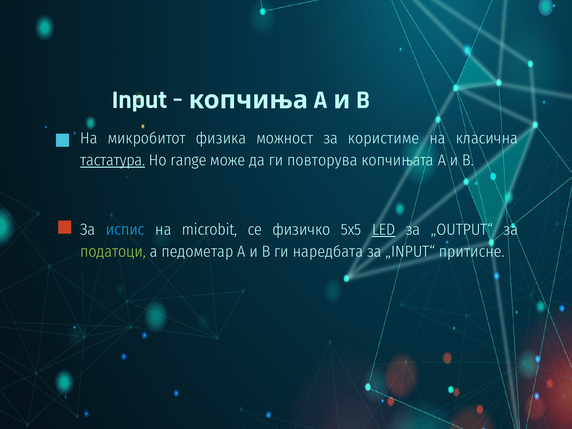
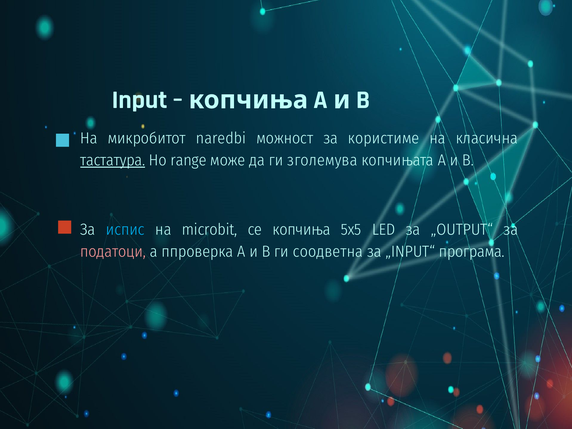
физика: физика -> naredbi (221, 138)
повторува: повторува -> зголемува (322, 160)
се физичко: физичко -> копчиња (301, 230)
LED underline: present -> none (384, 230)
податоци colour: light green -> pink (113, 251)
педометар: педометар -> ппроверка (197, 251)
наредбата: наредбата -> соодветна (328, 251)
притисне: притисне -> програма (472, 251)
